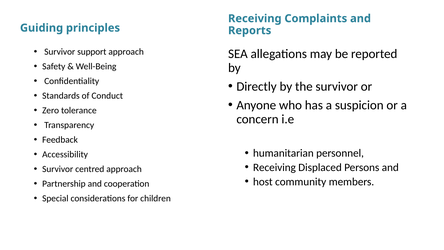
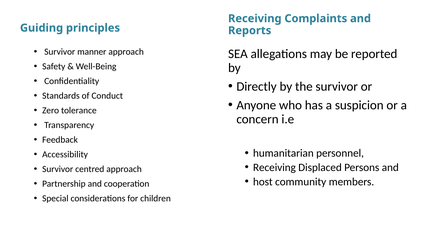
support: support -> manner (92, 52)
